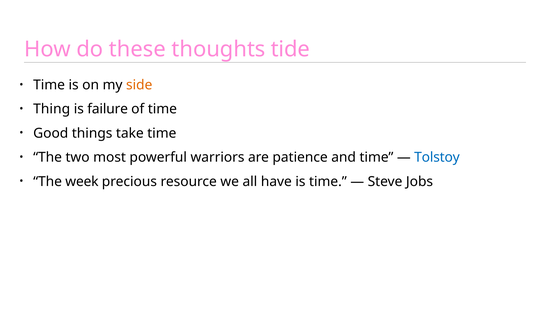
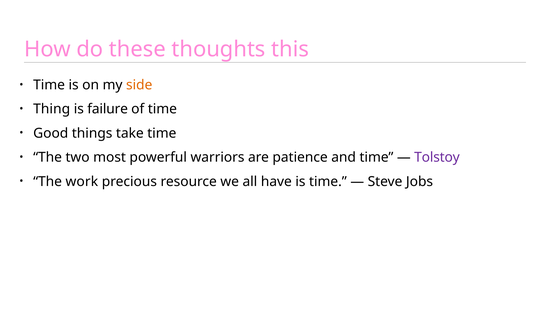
tide: tide -> this (290, 49)
Tolstoy colour: blue -> purple (437, 158)
week: week -> work (82, 182)
